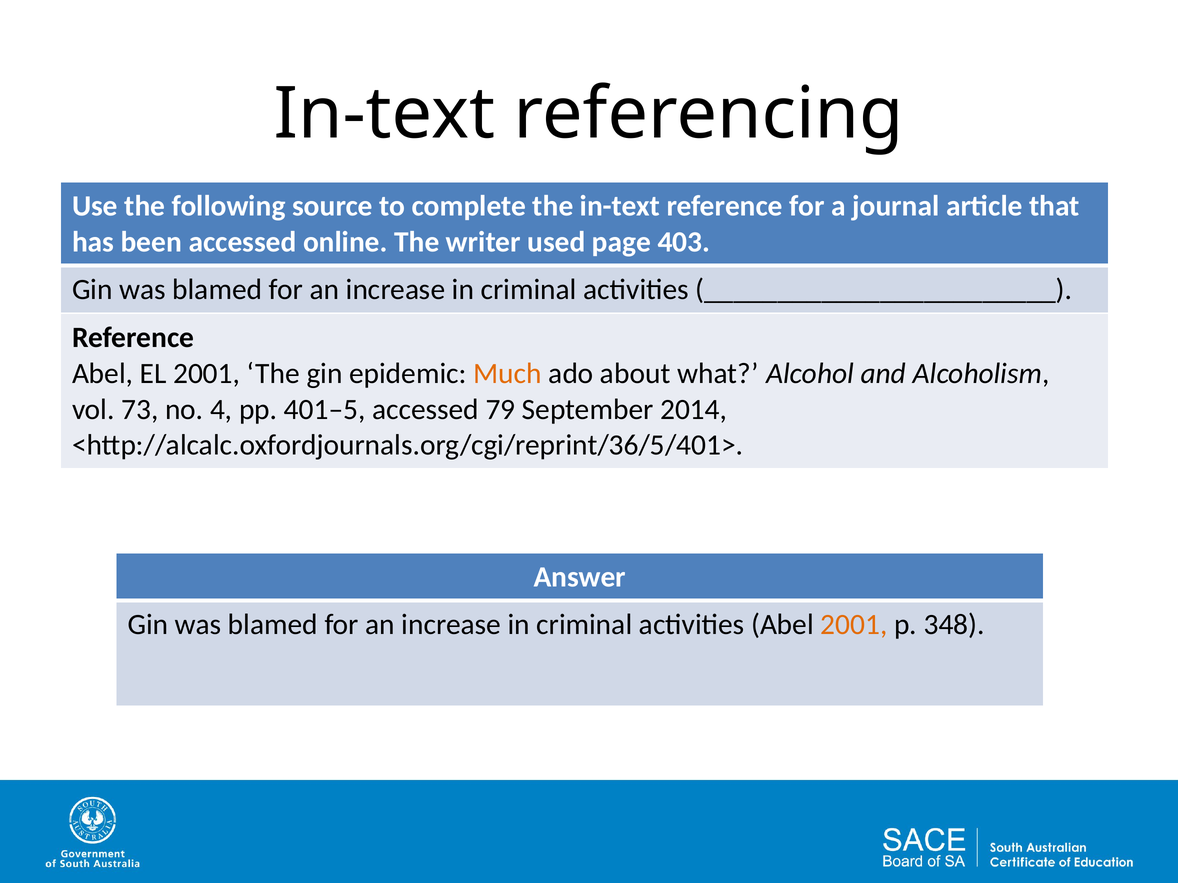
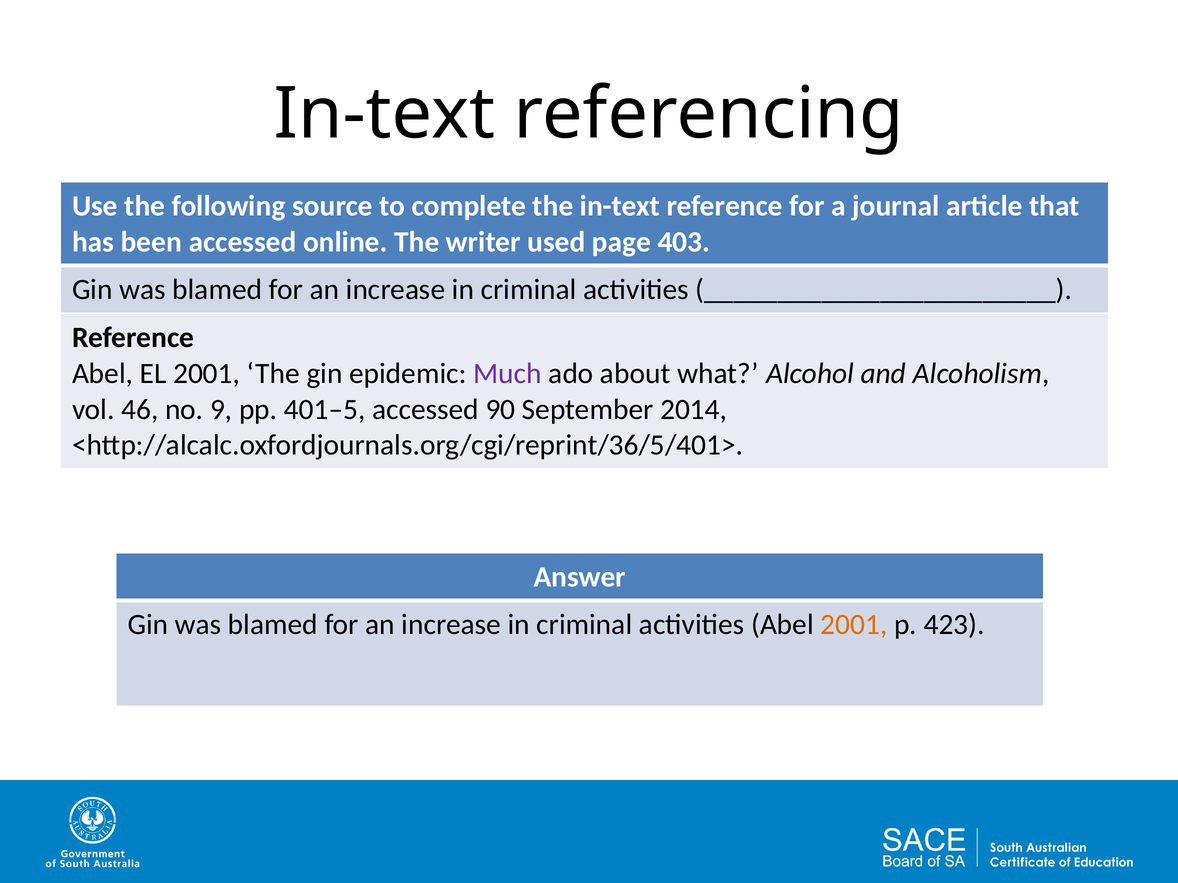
Much colour: orange -> purple (507, 374)
73: 73 -> 46 (140, 410)
4: 4 -> 9 (221, 410)
79: 79 -> 90 (500, 410)
348: 348 -> 423 (954, 625)
